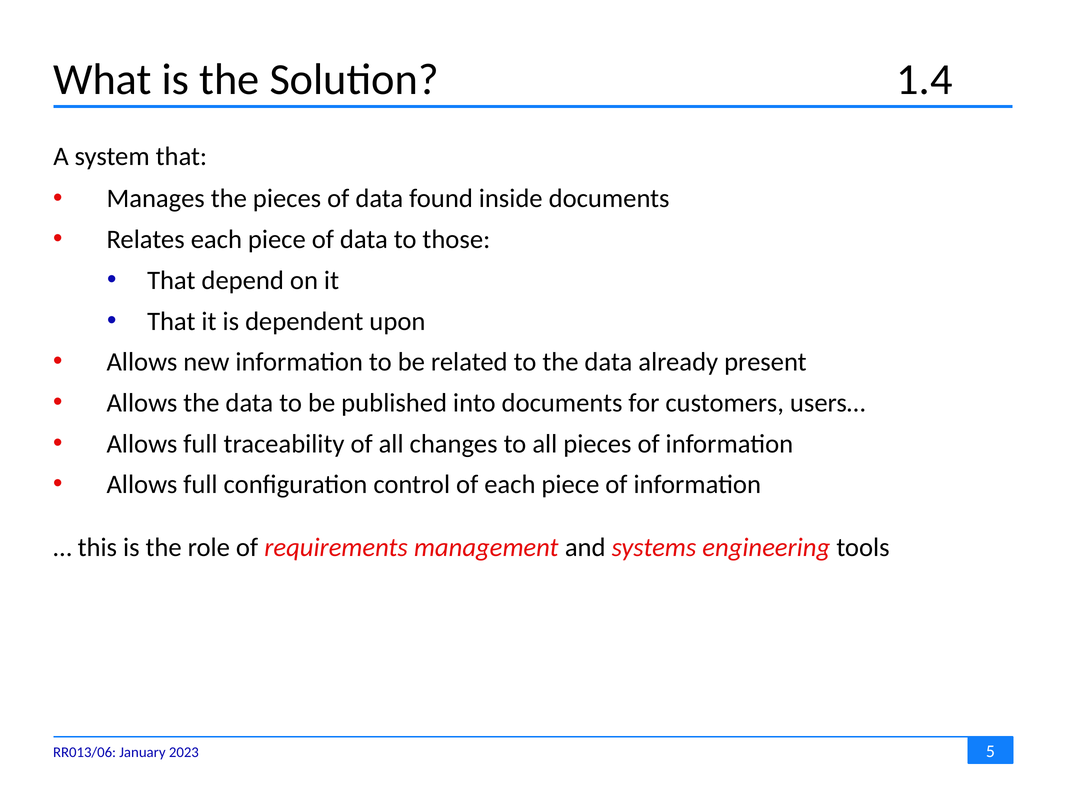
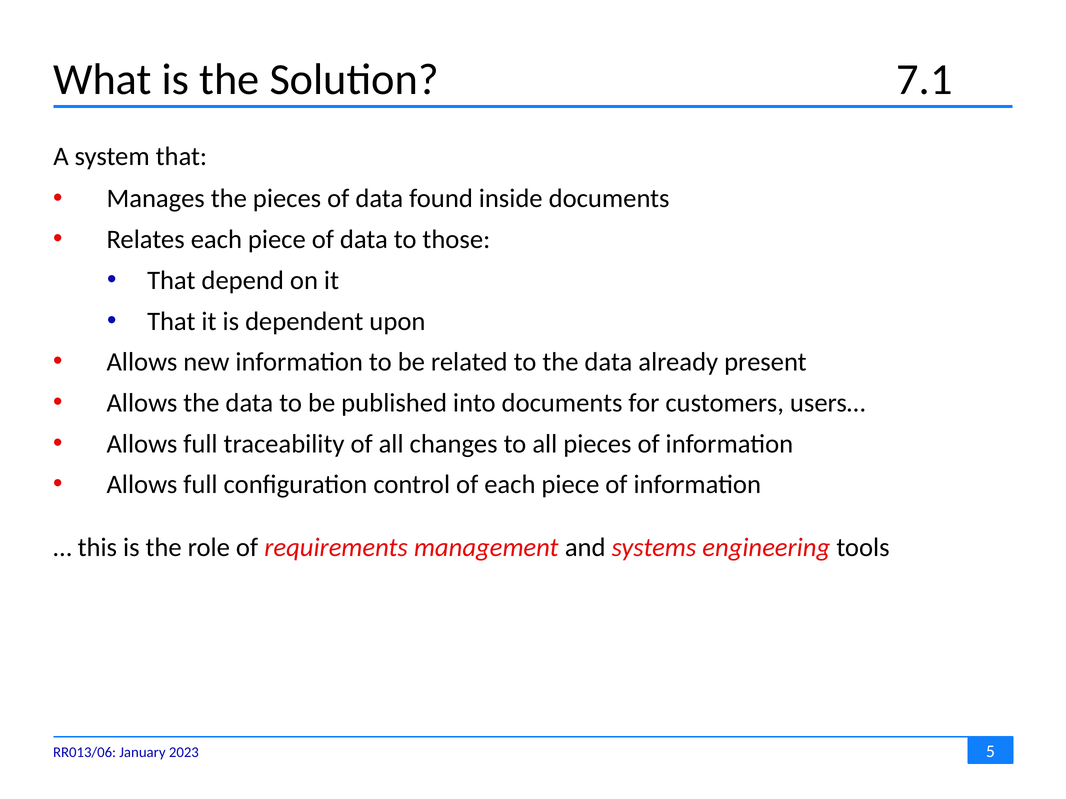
1.4: 1.4 -> 7.1 (925, 79)
